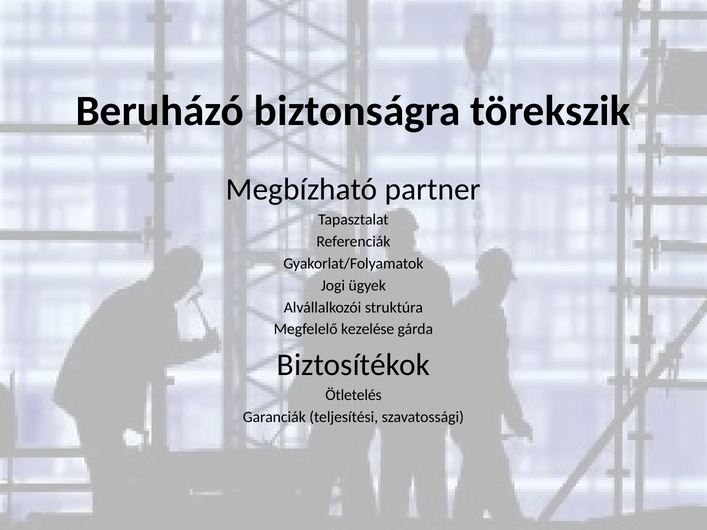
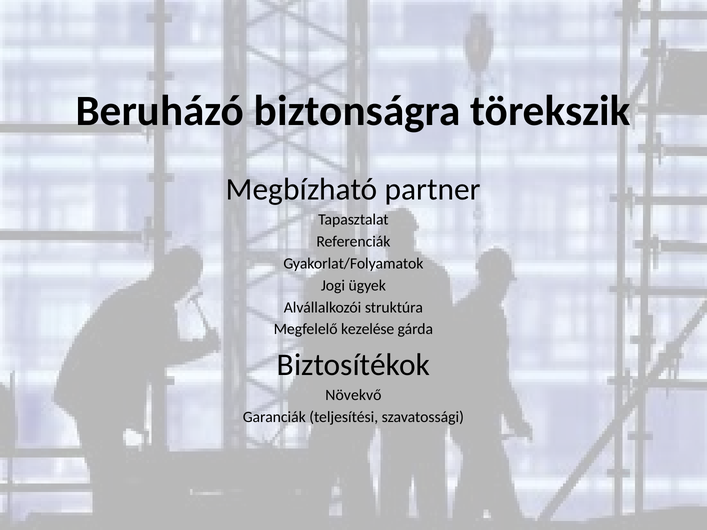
Ötletelés: Ötletelés -> Növekvő (353, 395)
